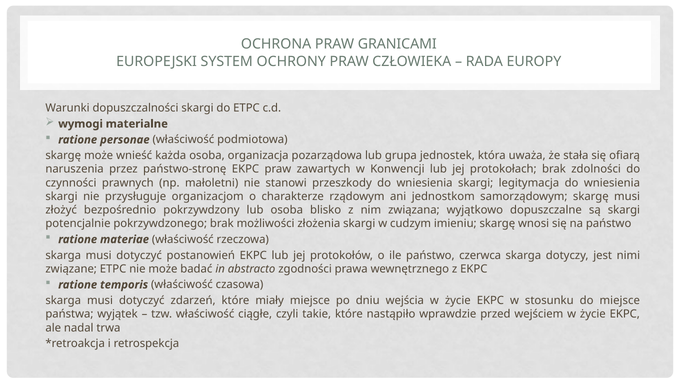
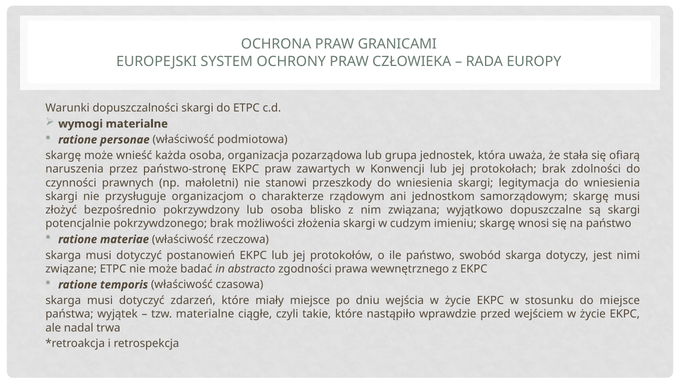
czerwca: czerwca -> swobód (480, 255)
tzw właściwość: właściwość -> materialne (205, 314)
